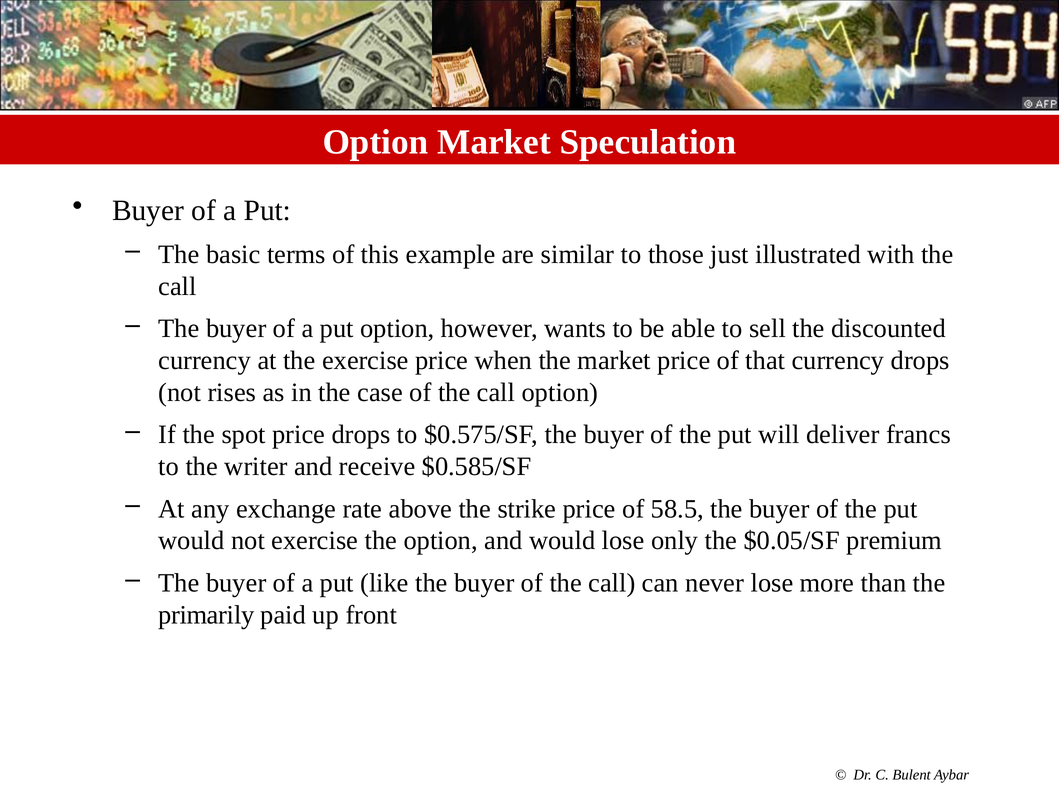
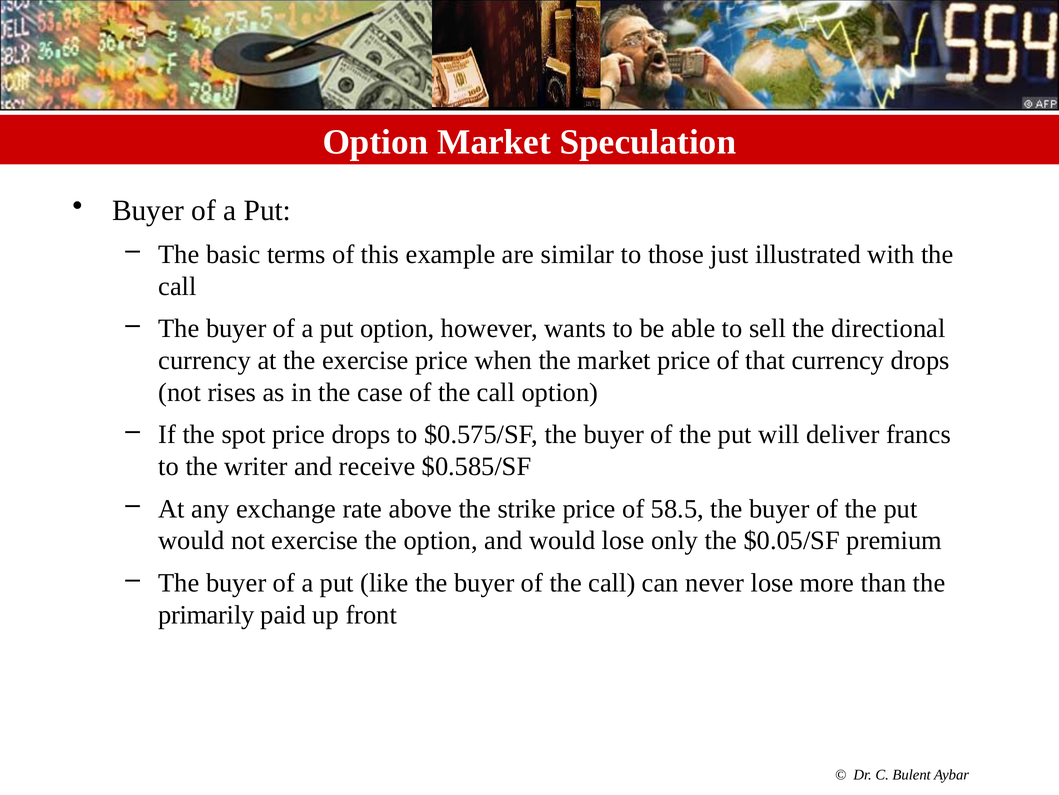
discounted: discounted -> directional (888, 328)
